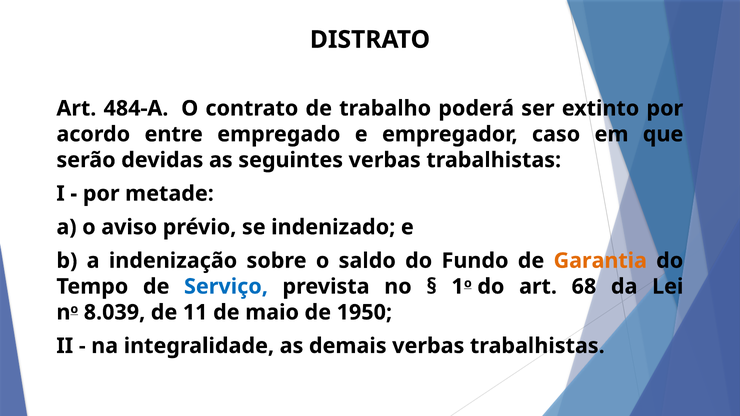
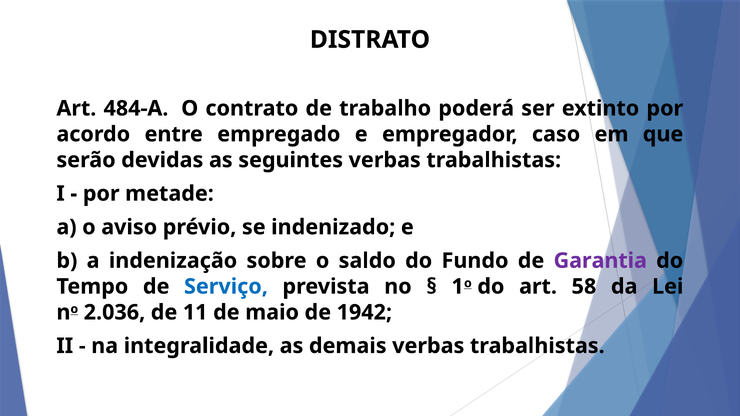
Garantia colour: orange -> purple (600, 261)
68: 68 -> 58 (584, 287)
8.039: 8.039 -> 2.036 (114, 313)
1950: 1950 -> 1942 (364, 313)
